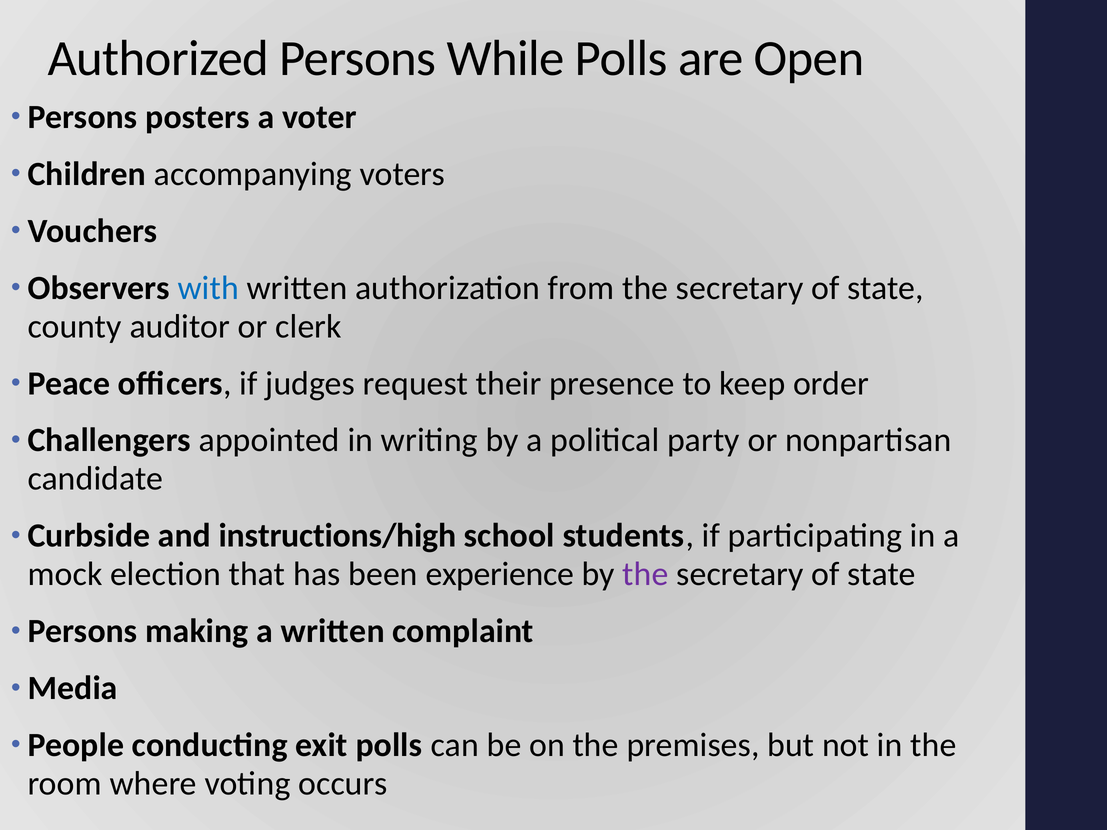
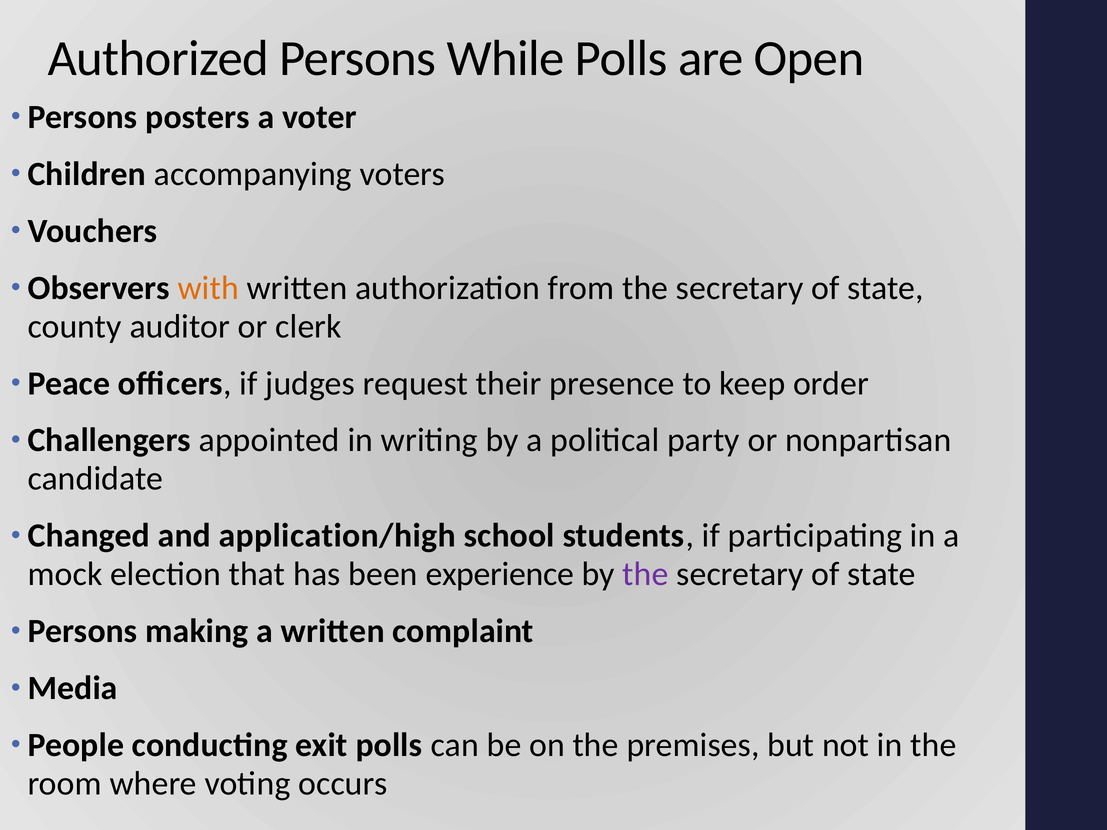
with colour: blue -> orange (208, 288)
Curbside: Curbside -> Changed (89, 536)
instructions/high: instructions/high -> application/high (337, 536)
